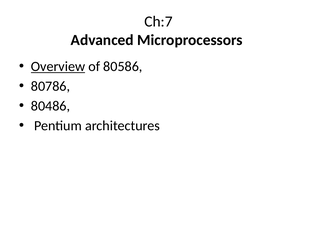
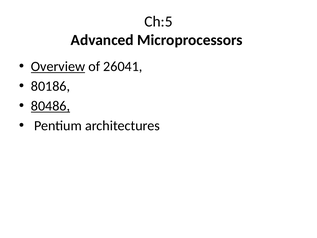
Ch:7: Ch:7 -> Ch:5 (158, 21)
80586: 80586 -> 26041 (123, 67)
80786: 80786 -> 80186 (51, 86)
80486 underline: none -> present (51, 106)
